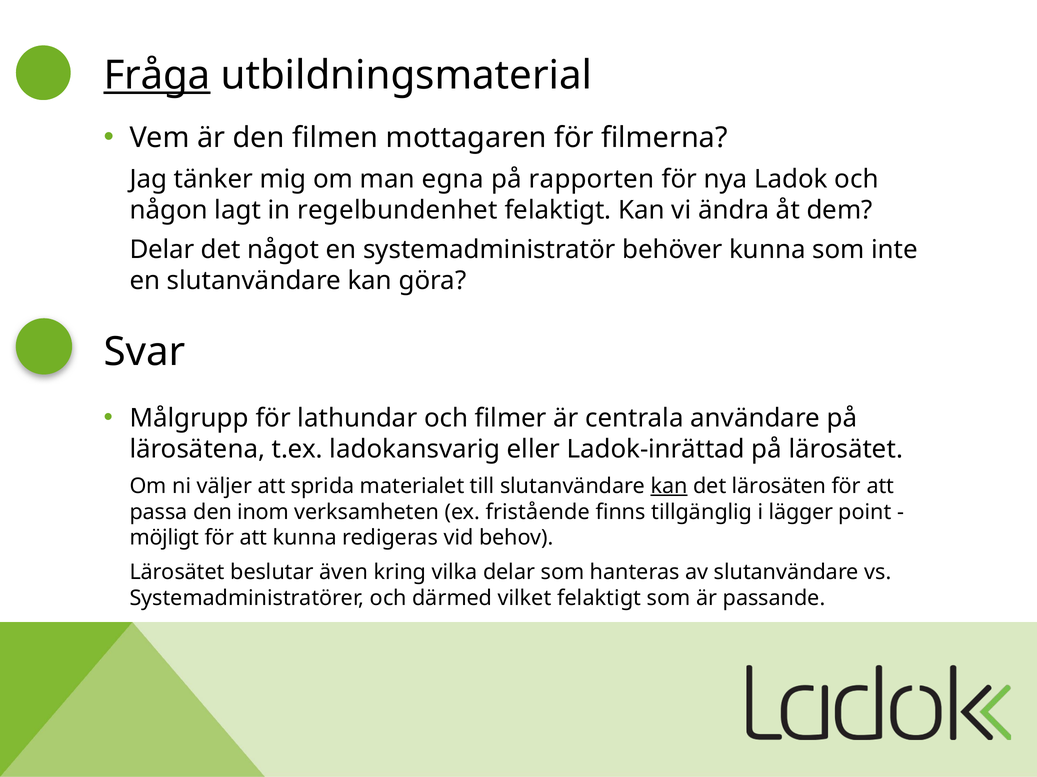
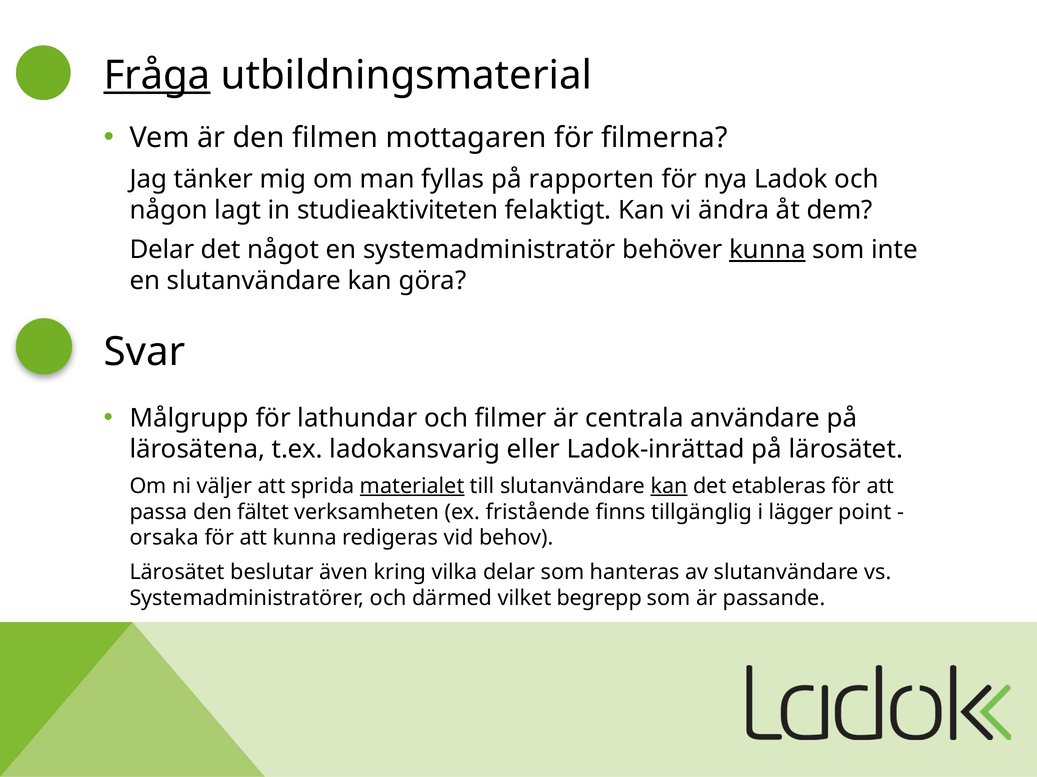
egna: egna -> fyllas (453, 179)
regelbundenhet: regelbundenhet -> studieaktiviteten (398, 210)
kunna underline: none -> present (767, 250)
materialet underline: none -> present (412, 486)
lärosäten: lärosäten -> etableras (779, 486)
inom: inom -> fältet (263, 512)
möjligt: möjligt -> orsaka (164, 538)
vilket felaktigt: felaktigt -> begrepp (599, 599)
